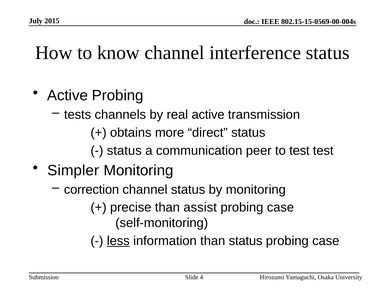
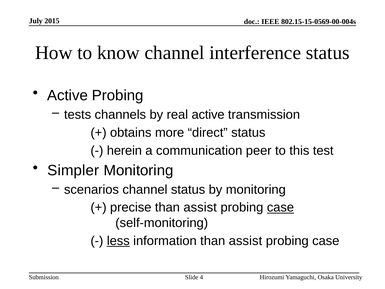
status: status -> herein (124, 150)
to test: test -> this (299, 150)
correction: correction -> scenarios (91, 189)
case underline: none -> present (280, 207)
information than status: status -> assist (245, 241)
